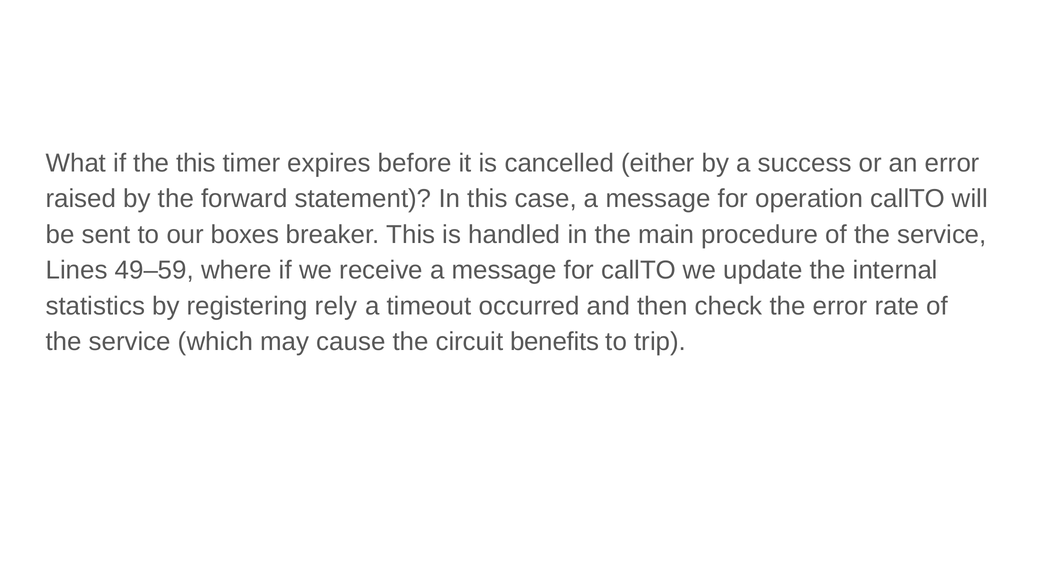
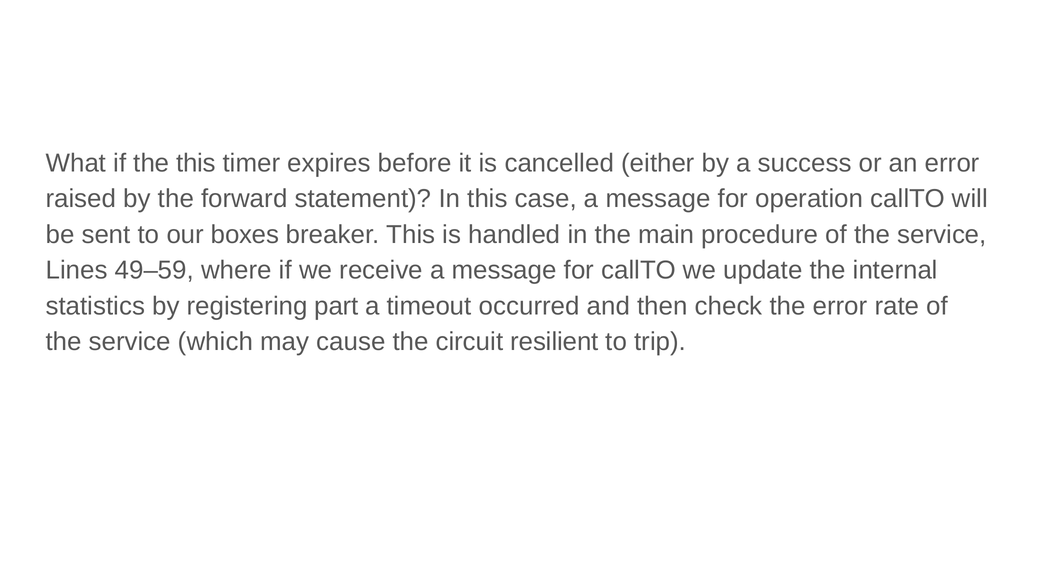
rely: rely -> part (336, 306)
benefits: benefits -> resilient (554, 342)
